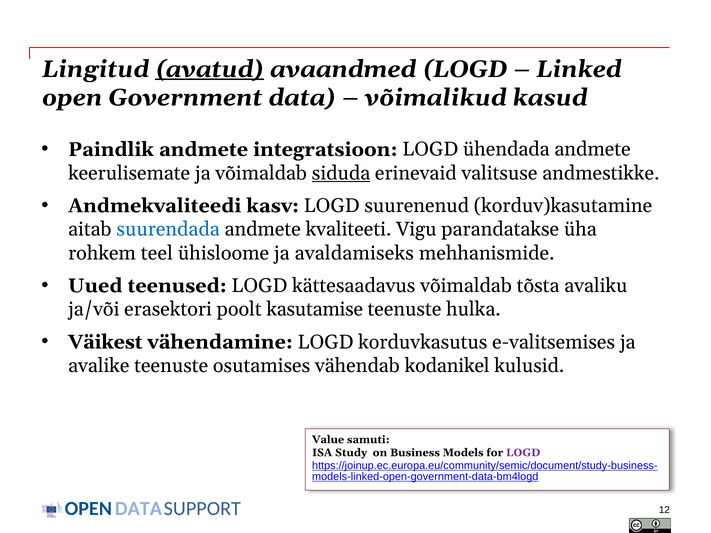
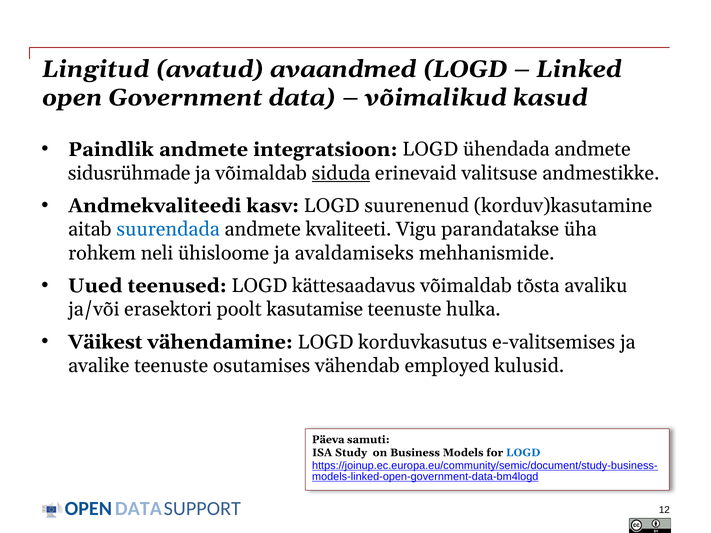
avatud underline: present -> none (210, 69)
keerulisemate: keerulisemate -> sidusrühmade (129, 173)
teel: teel -> neli (157, 253)
kodanikel: kodanikel -> employed (447, 366)
Value: Value -> Päeva (328, 440)
LOGD colour: purple -> blue (523, 453)
